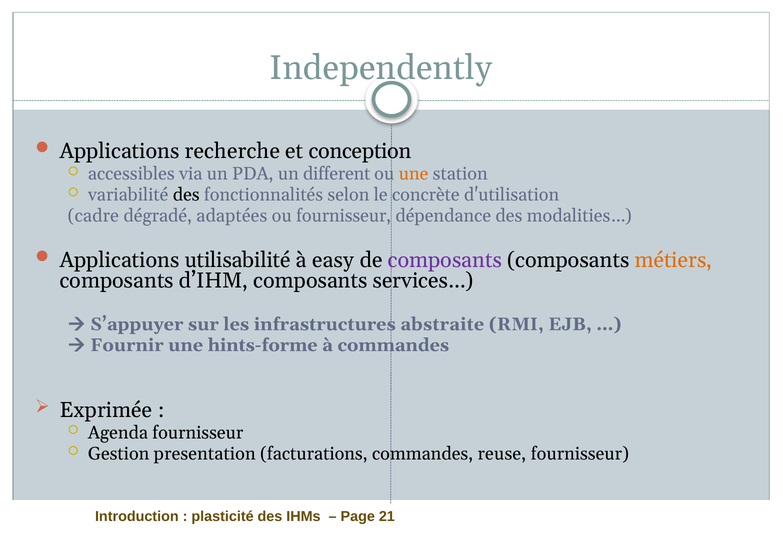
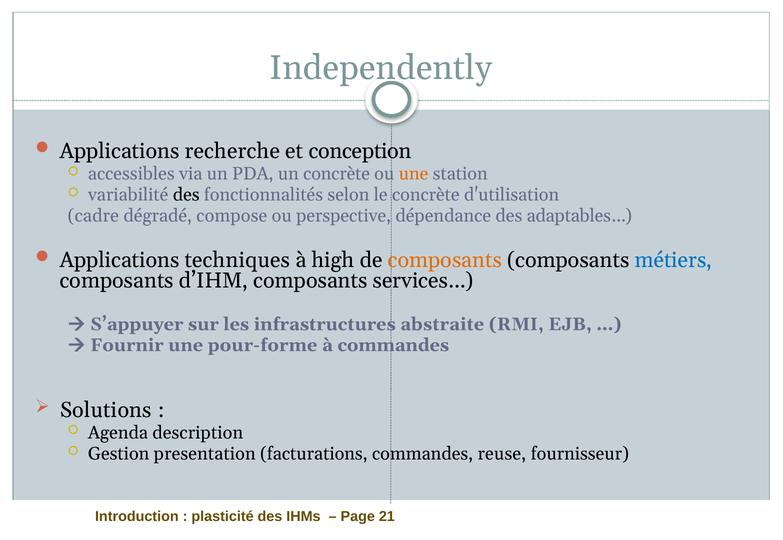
un different: different -> concrète (337, 174)
adaptées: adaptées -> compose (232, 216)
ou fournisseur: fournisseur -> perspective (344, 216)
modalities…: modalities… -> adaptables… (579, 216)
utilisabilité: utilisabilité -> techniques (237, 260)
easy: easy -> high (333, 260)
composants colour: purple -> orange (445, 260)
métiers colour: orange -> blue (673, 260)
hints-forme: hints-forme -> pour-forme (263, 345)
Exprimée: Exprimée -> Solutions (106, 410)
Agenda fournisseur: fournisseur -> description (198, 433)
